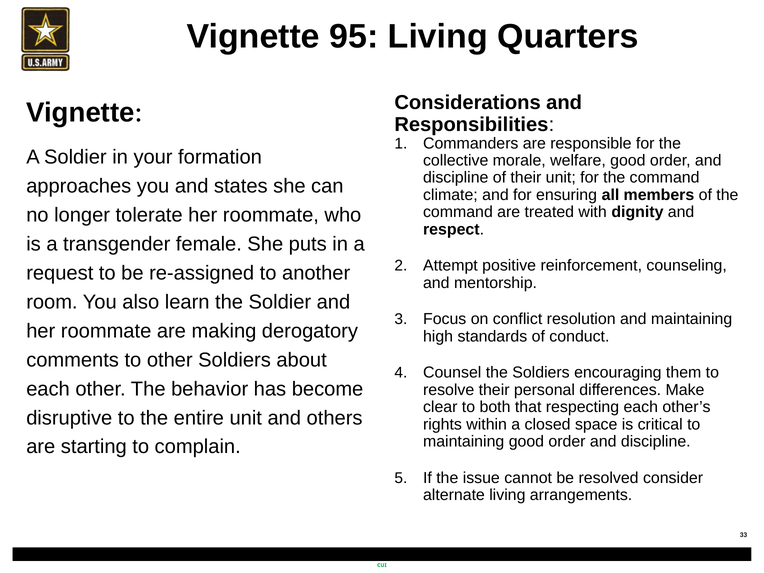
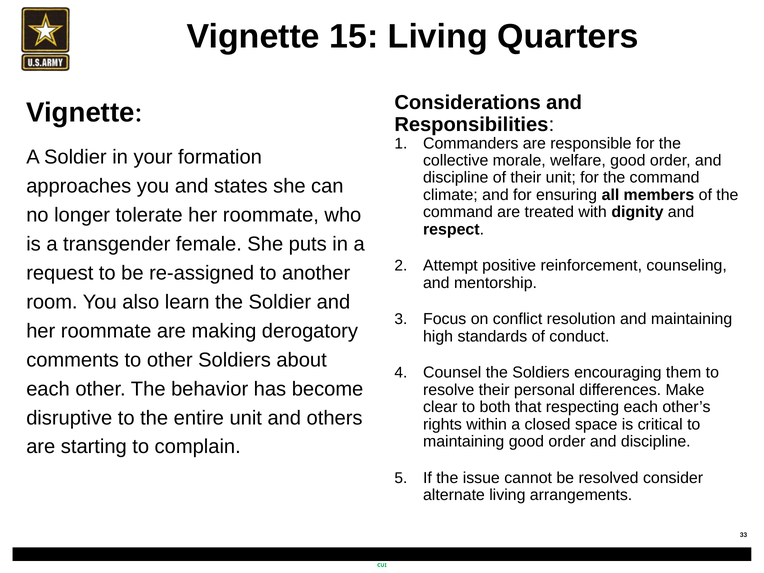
95: 95 -> 15 (354, 36)
